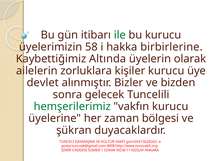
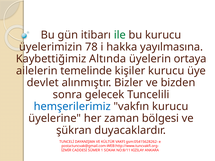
58: 58 -> 78 (91, 47)
birbirlerine: birbirlerine -> yayılmasına (172, 47)
olarak: olarak -> ortaya (190, 59)
zorluklara: zorluklara -> temelinde (86, 71)
hemşerilerimiz colour: green -> blue (72, 107)
